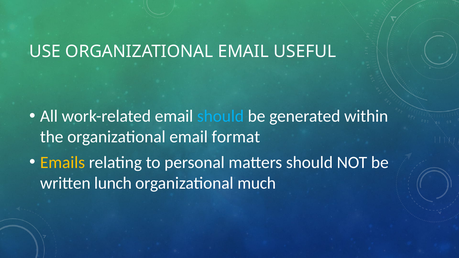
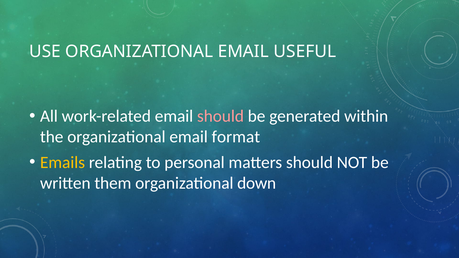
should colour: light blue -> pink (220, 116)
lunch: lunch -> them (113, 183)
much: much -> down (257, 183)
